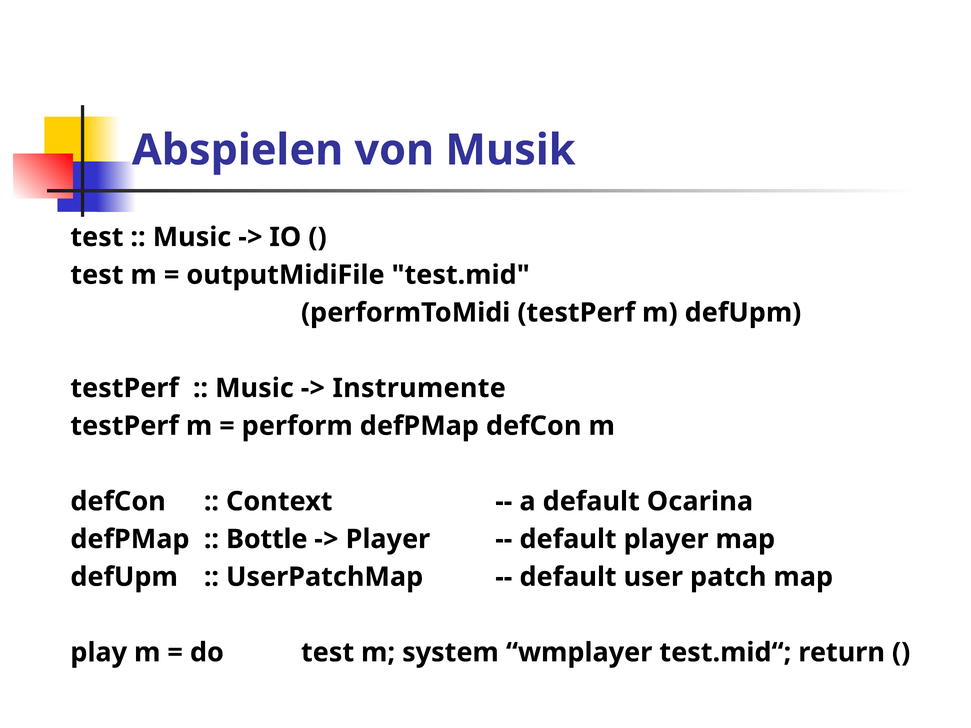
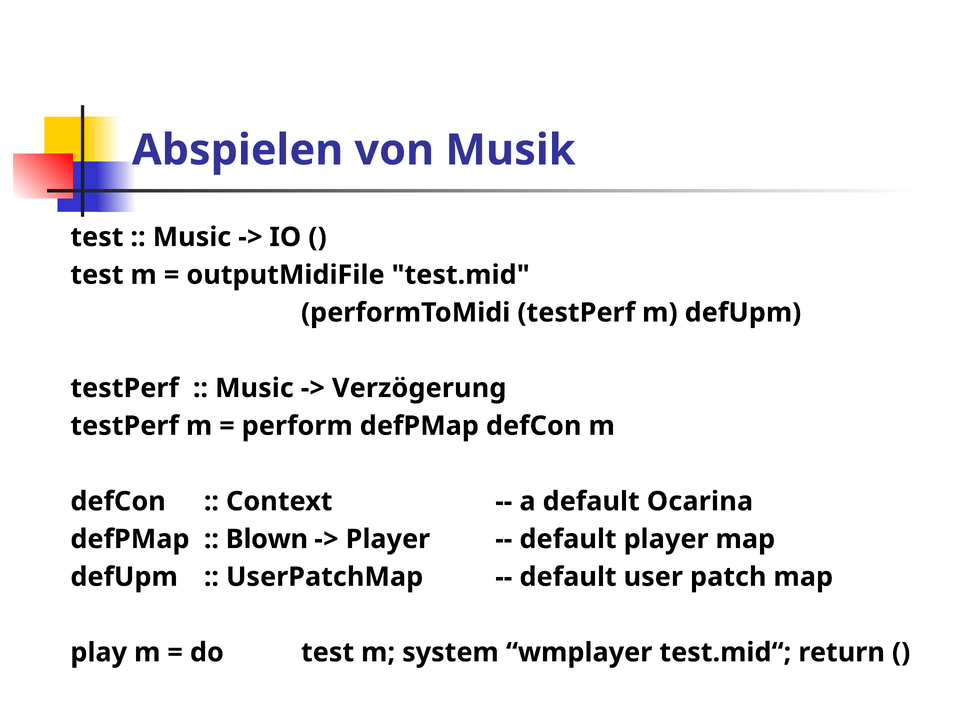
Instrumente: Instrumente -> Verzögerung (419, 388)
Bottle: Bottle -> Blown (267, 539)
